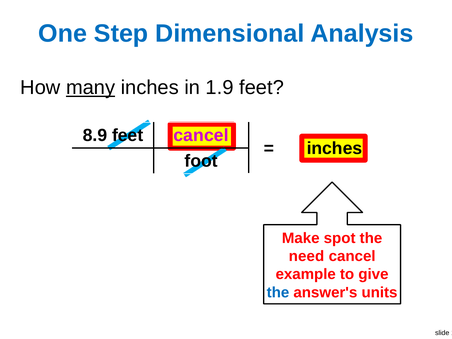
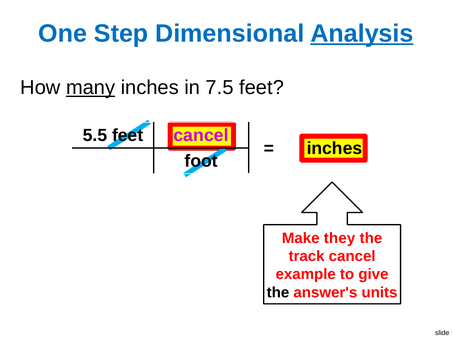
Analysis underline: none -> present (362, 33)
1.9: 1.9 -> 7.5 (220, 88)
8.9: 8.9 -> 5.5 (95, 136)
spot: spot -> they (340, 238)
need: need -> track (307, 256)
the colour: blue -> black (278, 292)
